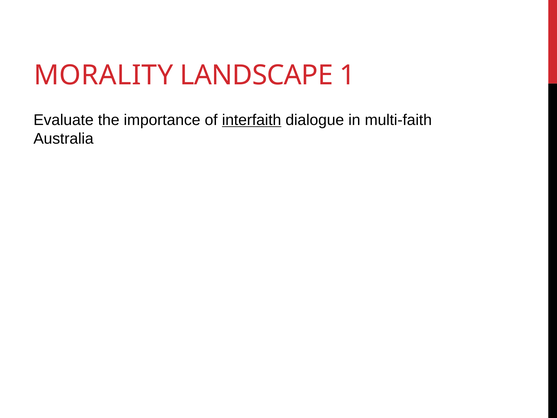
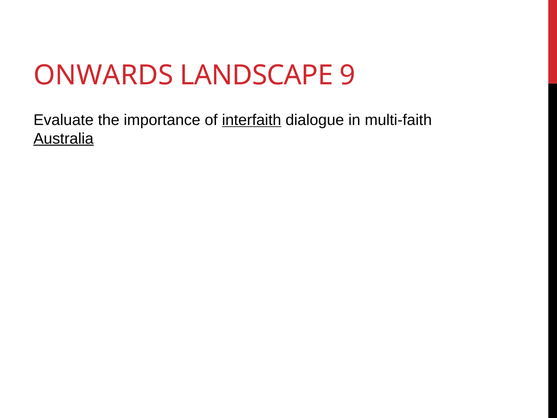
MORALITY: MORALITY -> ONWARDS (104, 75)
1: 1 -> 9 (347, 75)
Australia underline: none -> present (64, 138)
